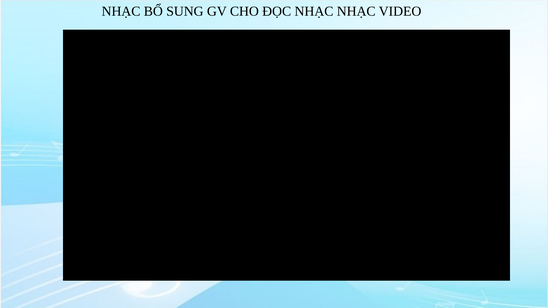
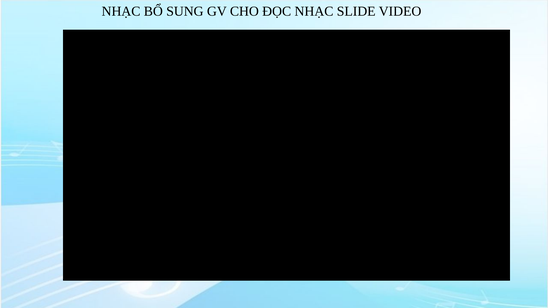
NHẠC NHẠC: NHẠC -> SLIDE (356, 11)
